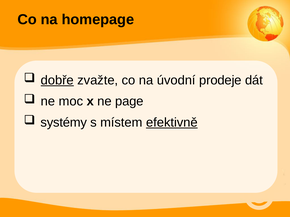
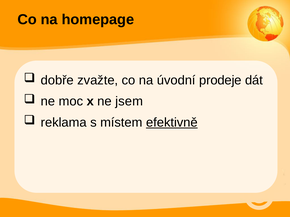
dobře underline: present -> none (57, 80)
page: page -> jsem (129, 102)
systémy: systémy -> reklama (64, 123)
